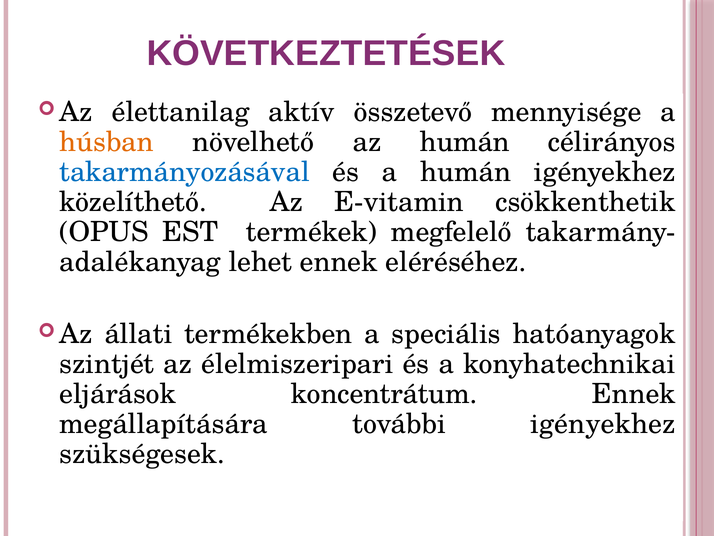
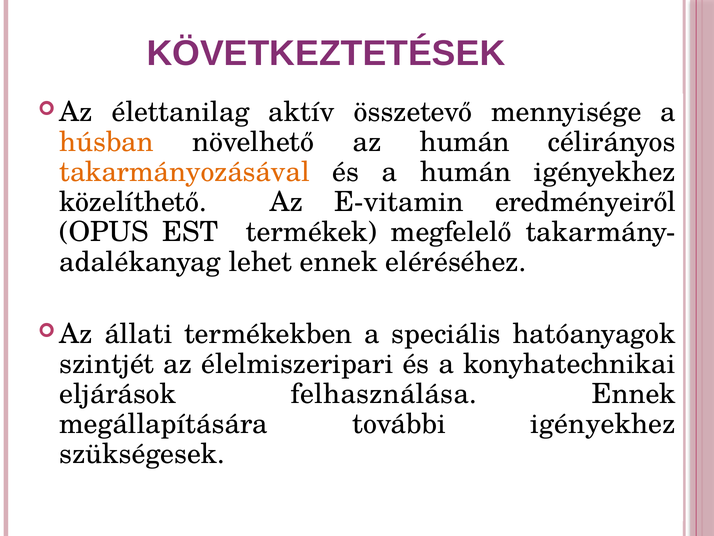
takarmányozásával colour: blue -> orange (185, 172)
csökkenthetik: csökkenthetik -> eredményeiről (586, 202)
koncentrátum: koncentrátum -> felhasználása (384, 394)
